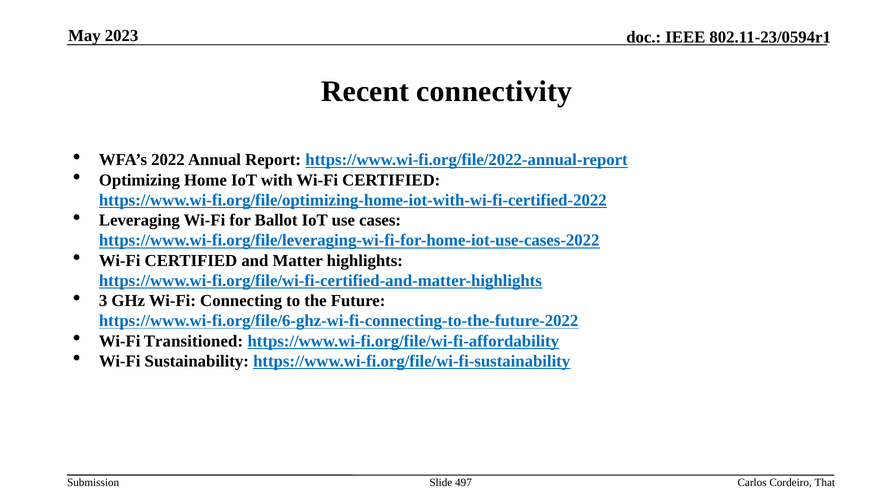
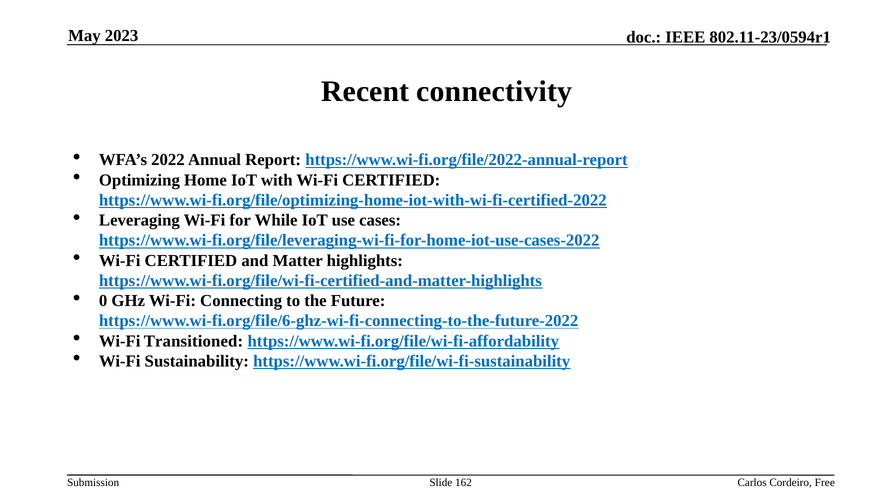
Ballot: Ballot -> While (276, 220)
3: 3 -> 0 (103, 301)
497: 497 -> 162 (463, 482)
That: That -> Free (825, 482)
